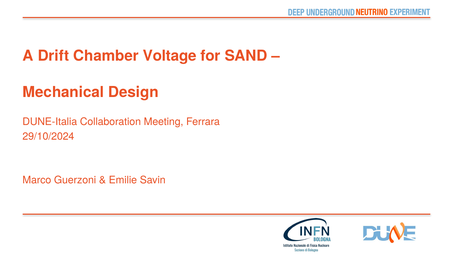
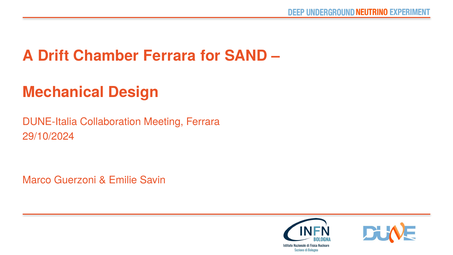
Chamber Voltage: Voltage -> Ferrara (170, 56)
